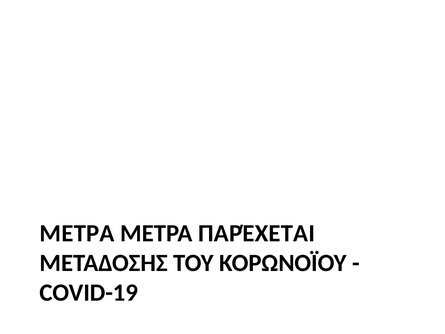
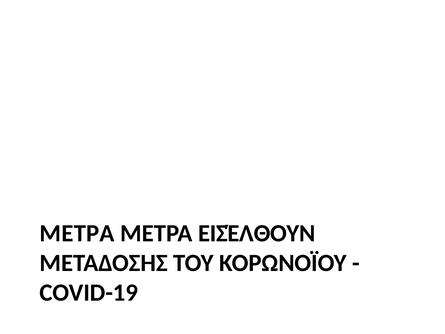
ΠΑΡΈΧΕΤΑΙ: ΠΑΡΈΧΕΤΑΙ -> ΕΙΣΈΛΘΟΥΝ (257, 233)
